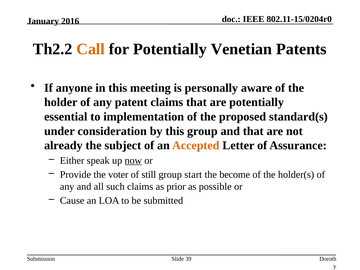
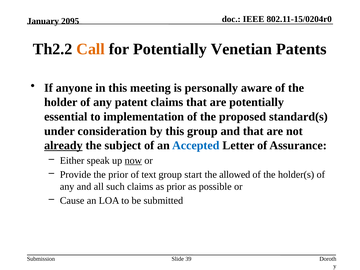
2016: 2016 -> 2095 (70, 21)
already underline: none -> present (63, 145)
Accepted colour: orange -> blue (196, 145)
the voter: voter -> prior (118, 175)
still: still -> text (149, 175)
become: become -> allowed (235, 175)
